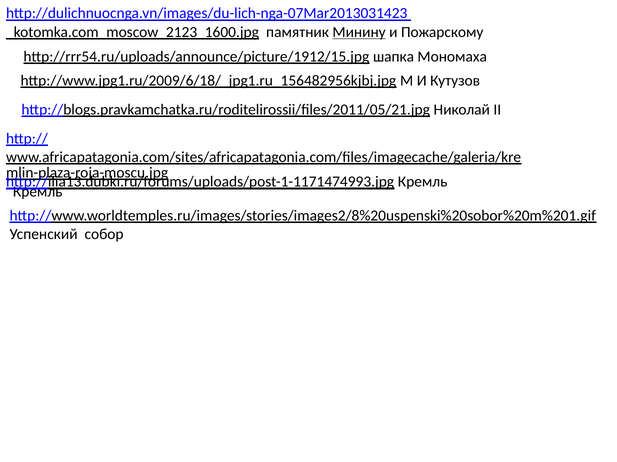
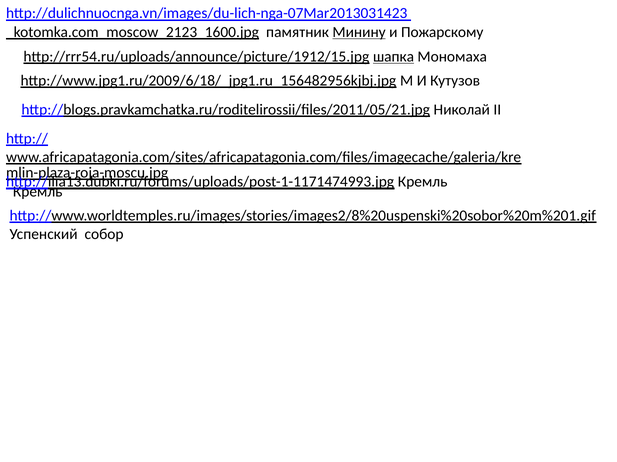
шапка underline: none -> present (394, 57)
